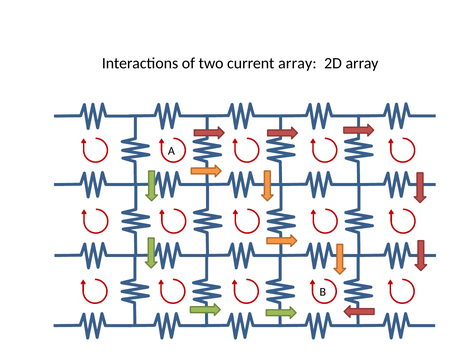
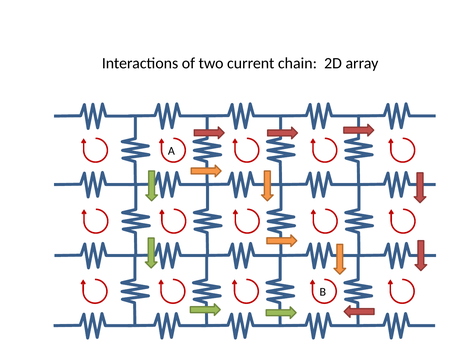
current array: array -> chain (297, 63)
